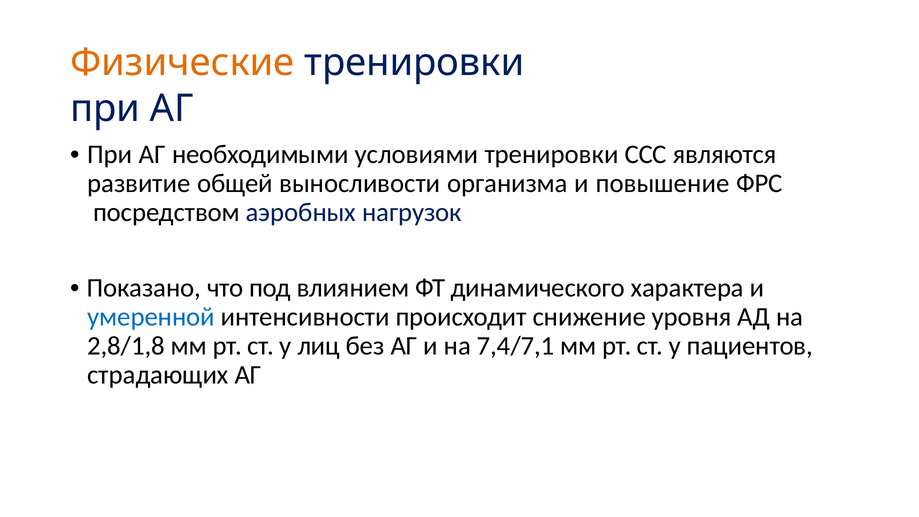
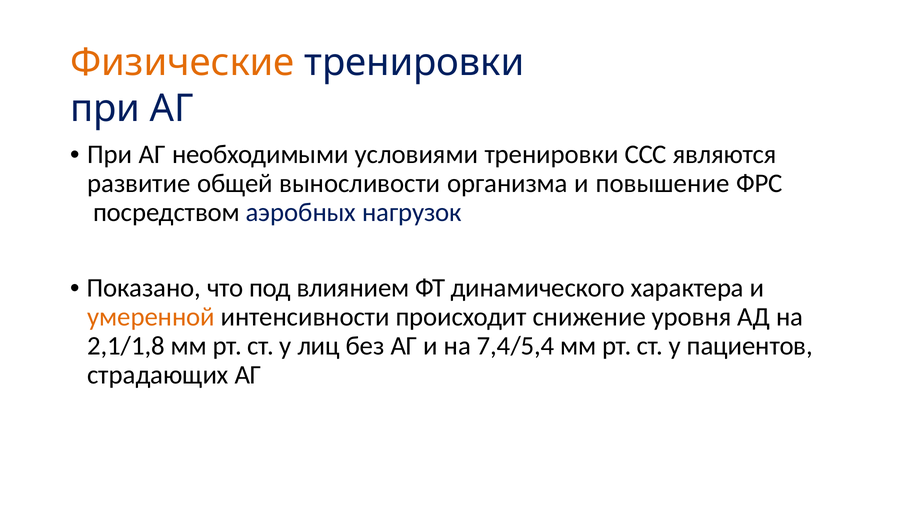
умеренной colour: blue -> orange (151, 317)
2,8/1,8: 2,8/1,8 -> 2,1/1,8 (126, 346)
7,4/7,1: 7,4/7,1 -> 7,4/5,4 (516, 346)
